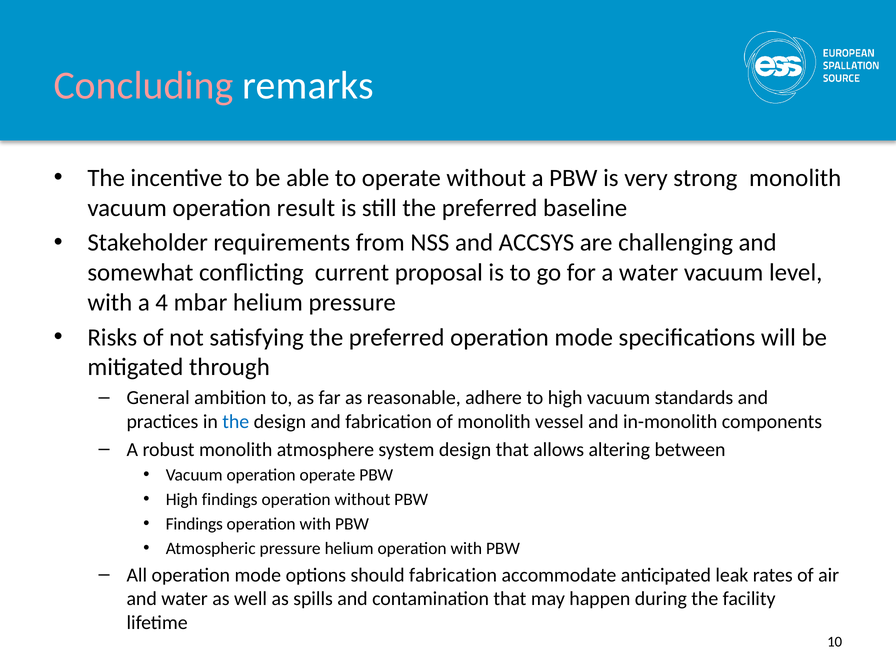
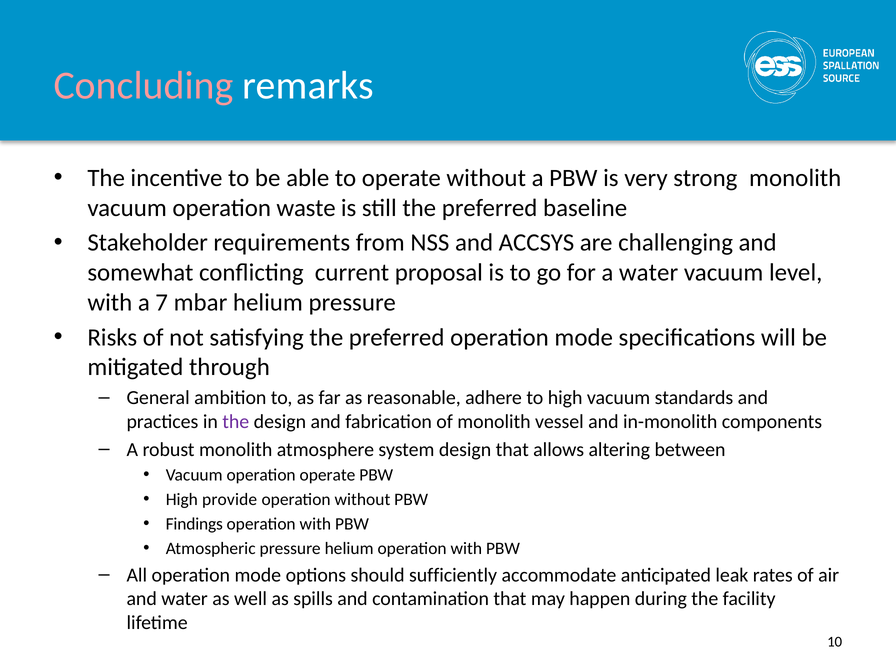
result: result -> waste (306, 208)
4: 4 -> 7 (162, 302)
the colour: blue -> purple (236, 422)
High findings: findings -> provide (230, 500)
should fabrication: fabrication -> sufficiently (453, 575)
